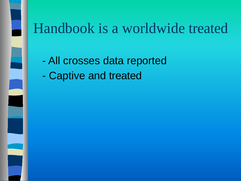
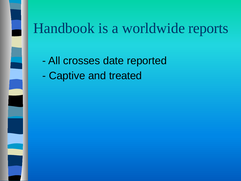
worldwide treated: treated -> reports (208, 28)
data: data -> date (113, 61)
